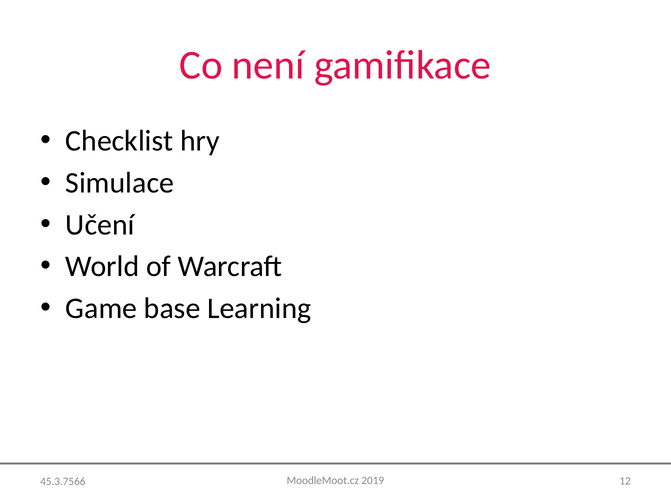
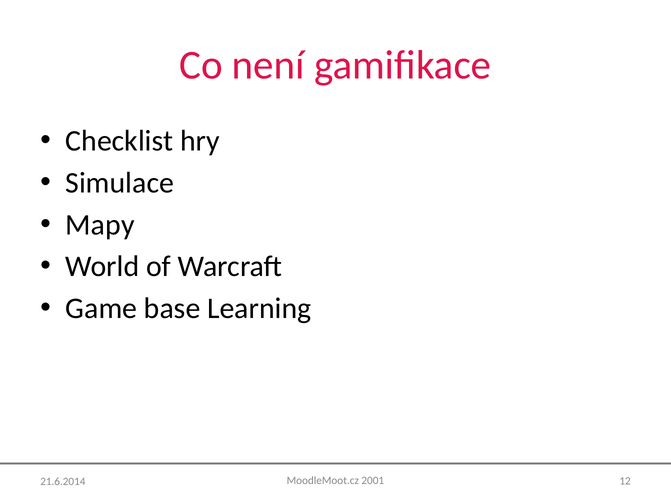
Učení: Učení -> Mapy (100, 224)
45.3.7566: 45.3.7566 -> 21.6.2014 (63, 481)
2019: 2019 -> 2001 (373, 480)
